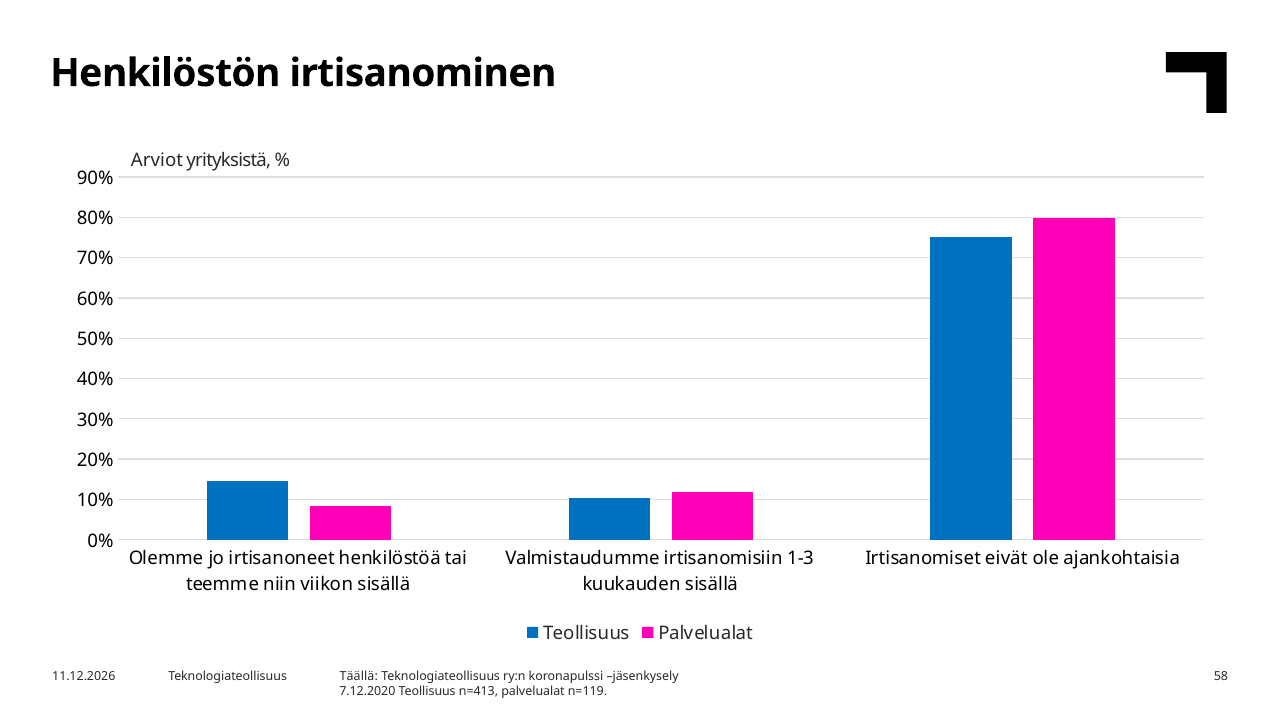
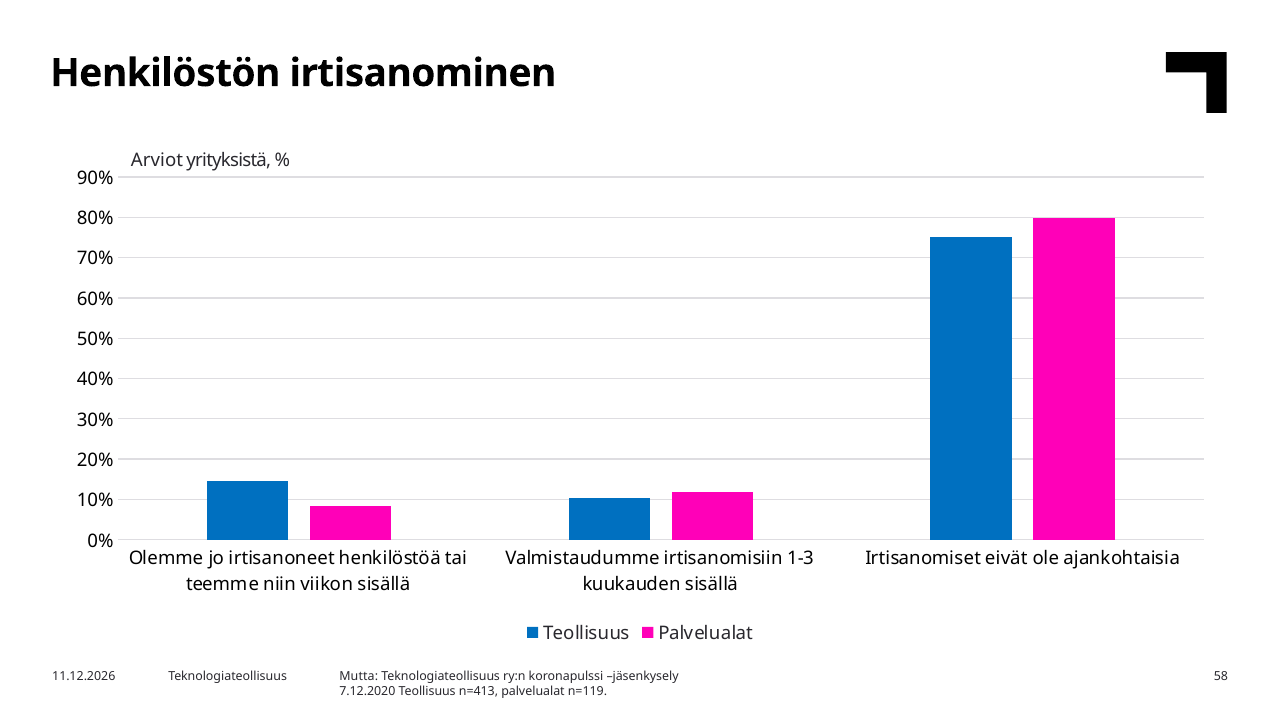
Täällä: Täällä -> Mutta (359, 676)
